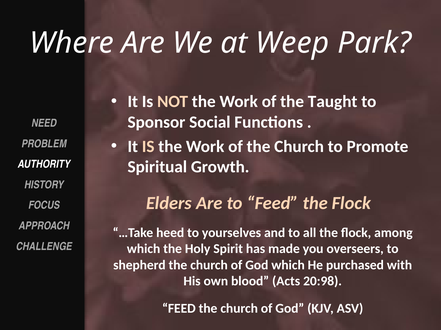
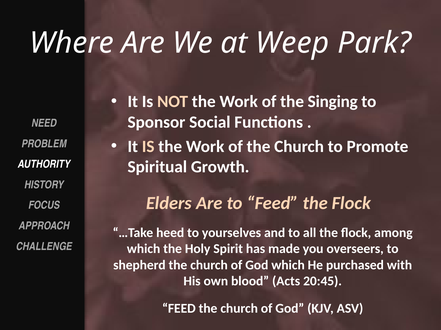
Taught: Taught -> Singing (333, 102)
20:98: 20:98 -> 20:45 (323, 282)
